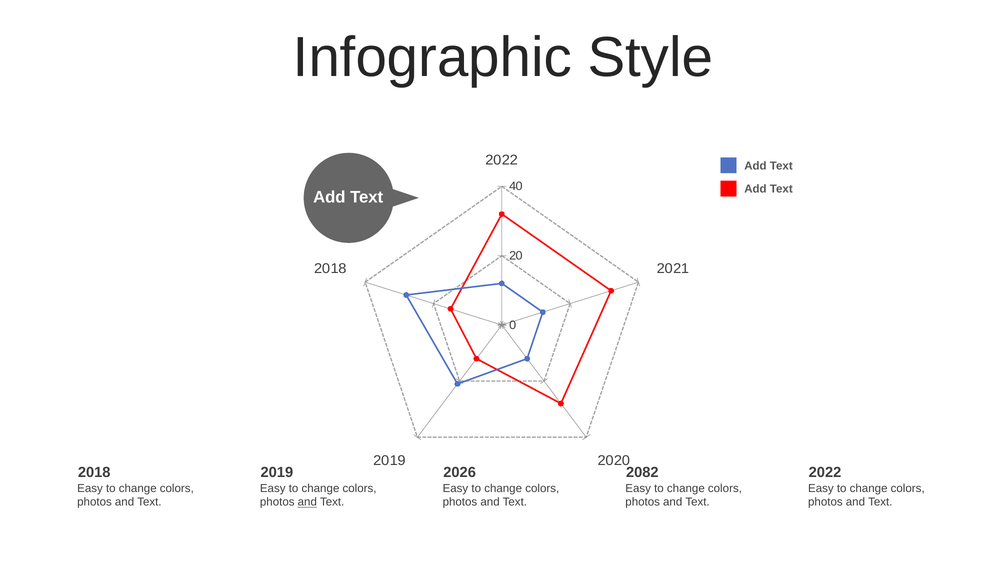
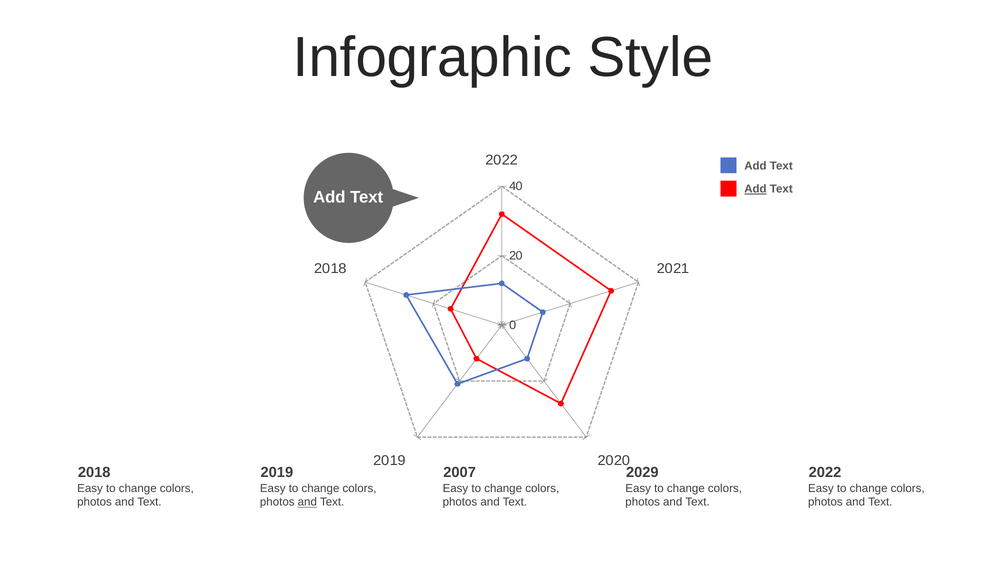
Add underline: none -> present (755, 189)
2026: 2026 -> 2007 (460, 472)
2082: 2082 -> 2029 (642, 472)
